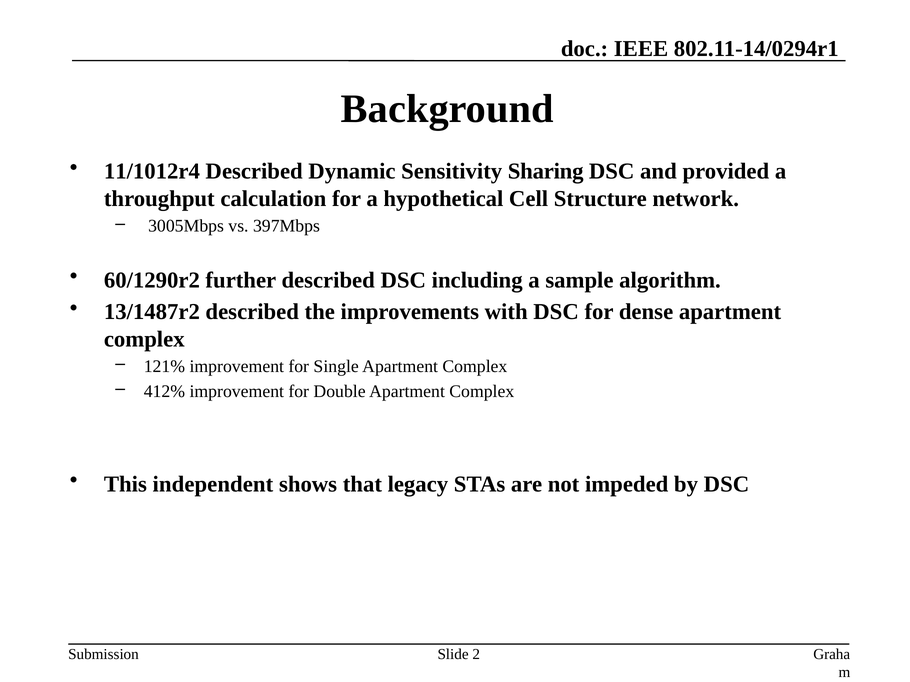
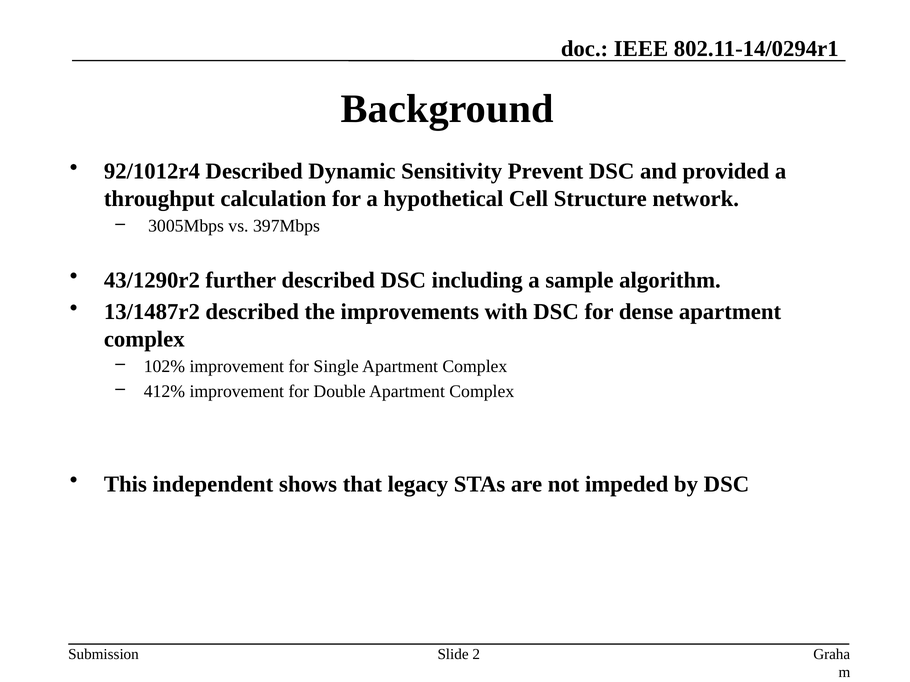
11/1012r4: 11/1012r4 -> 92/1012r4 (152, 171)
Sharing: Sharing -> Prevent (546, 171)
60/1290r2: 60/1290r2 -> 43/1290r2 (152, 280)
121%: 121% -> 102% (164, 367)
